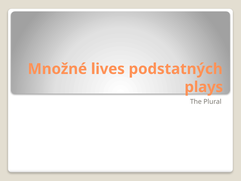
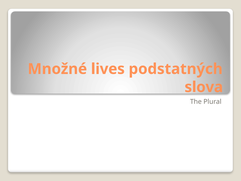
plays: plays -> slova (204, 87)
